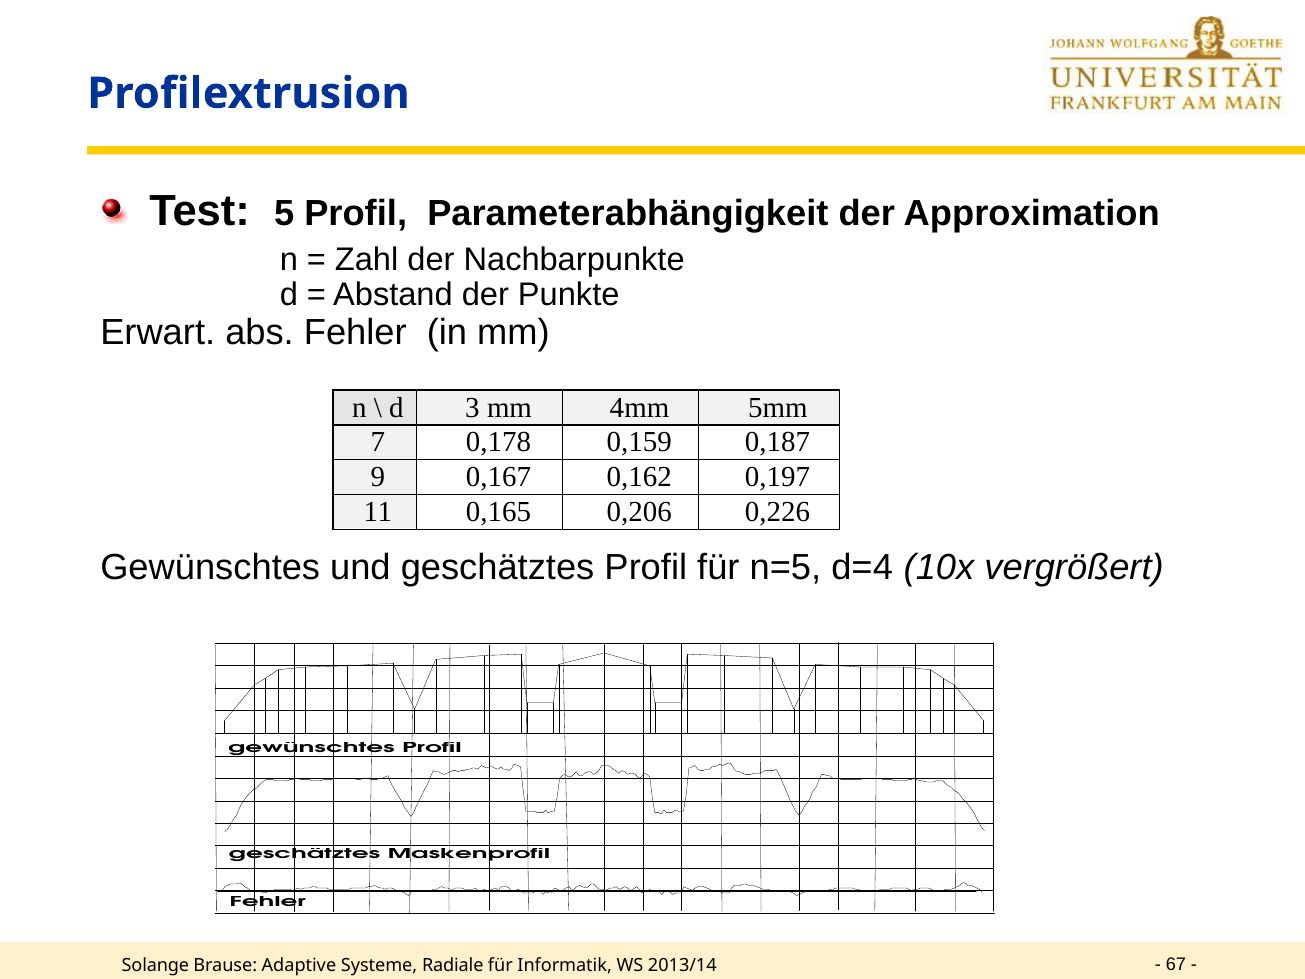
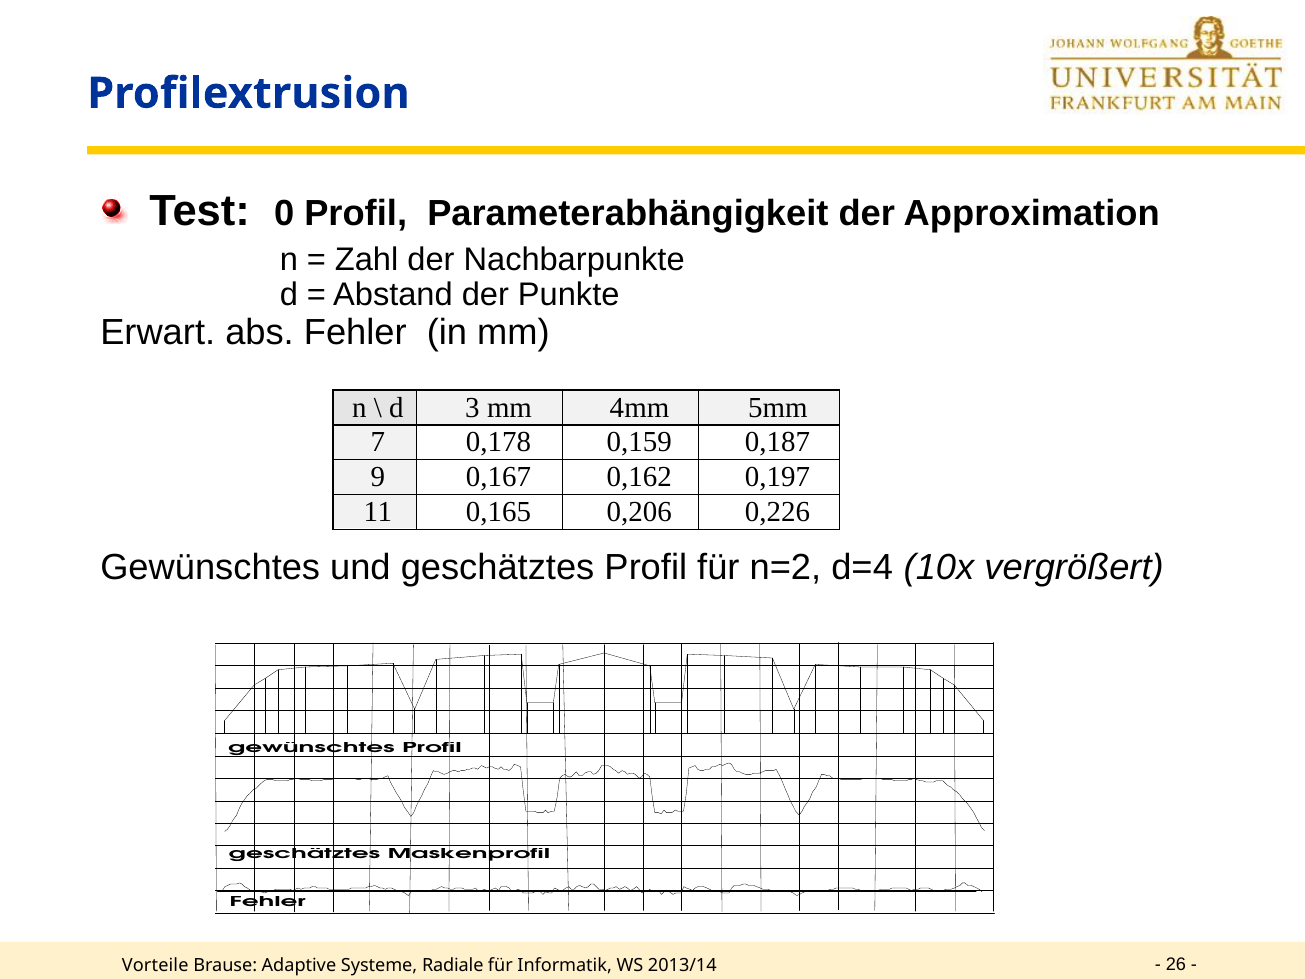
5: 5 -> 0 (284, 213)
n=5: n=5 -> n=2 (785, 567)
67: 67 -> 26 (1176, 964)
Solange: Solange -> Vorteile (155, 965)
